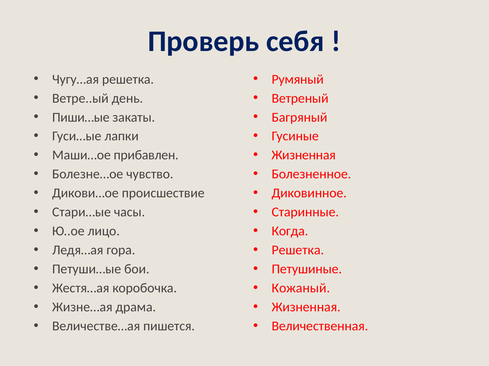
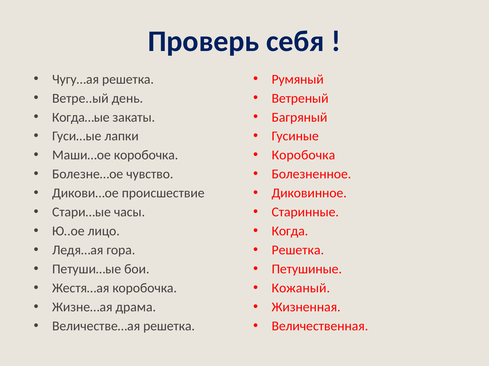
Пиши…ые: Пиши…ые -> Когда…ые (81, 117)
Маши…ое прибавлен: прибавлен -> коробочка (146, 155)
Жизненная: Жизненная -> Коробочка (303, 155)
Величестве…ая пишется: пишется -> решетка (169, 327)
